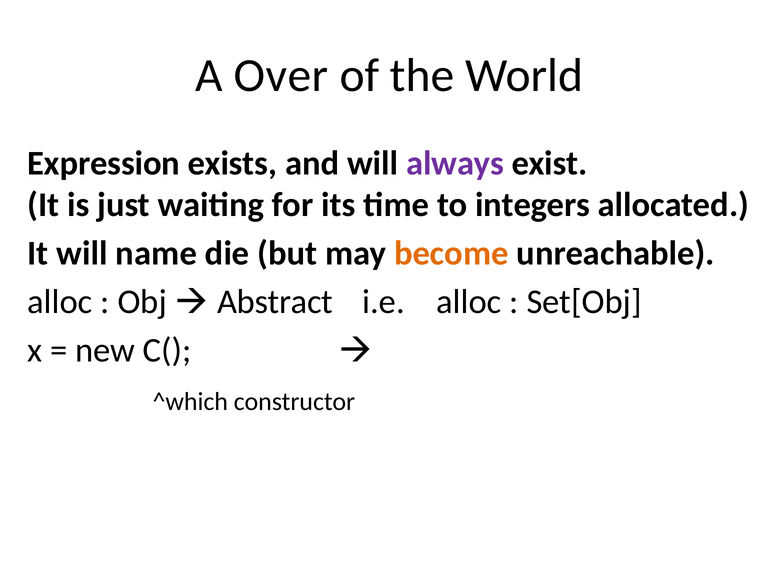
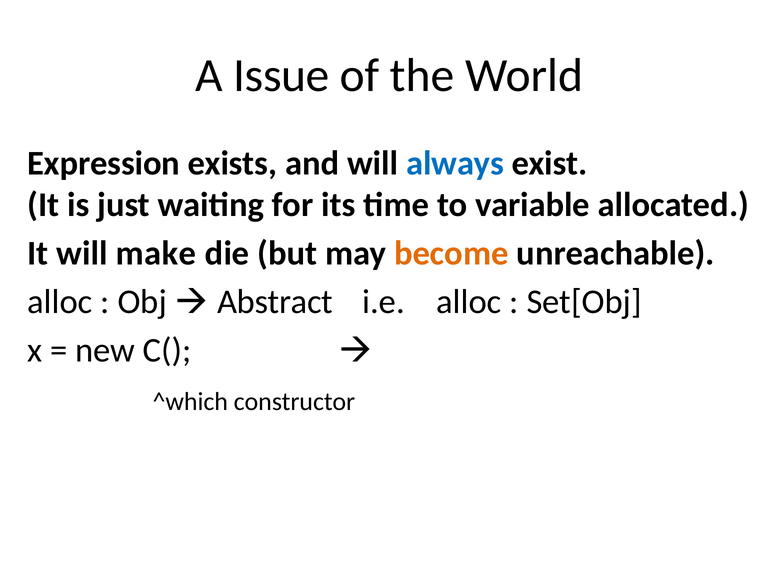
Over: Over -> Issue (281, 75)
always colour: purple -> blue (455, 163)
integers: integers -> variable (533, 205)
name: name -> make (156, 253)
